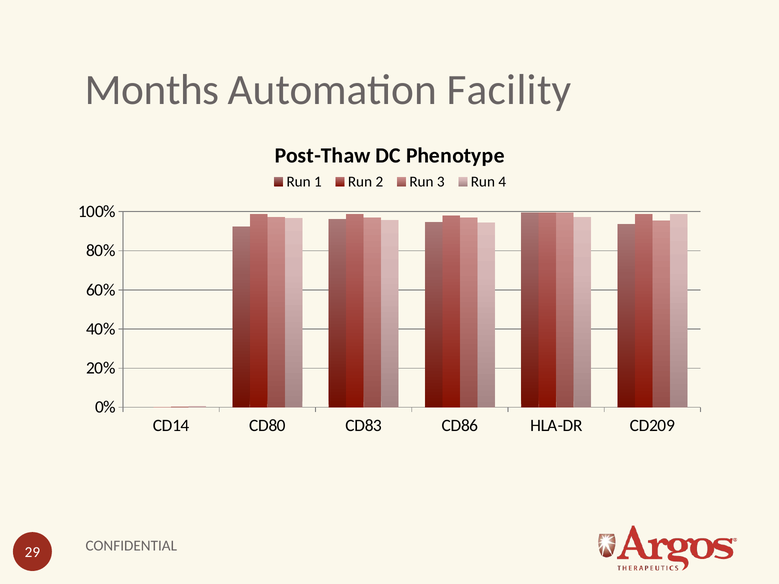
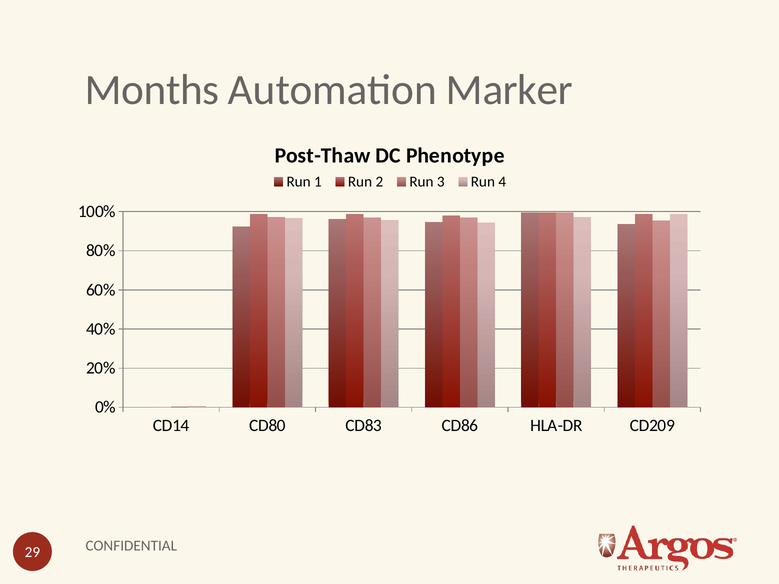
Facility: Facility -> Marker (509, 90)
